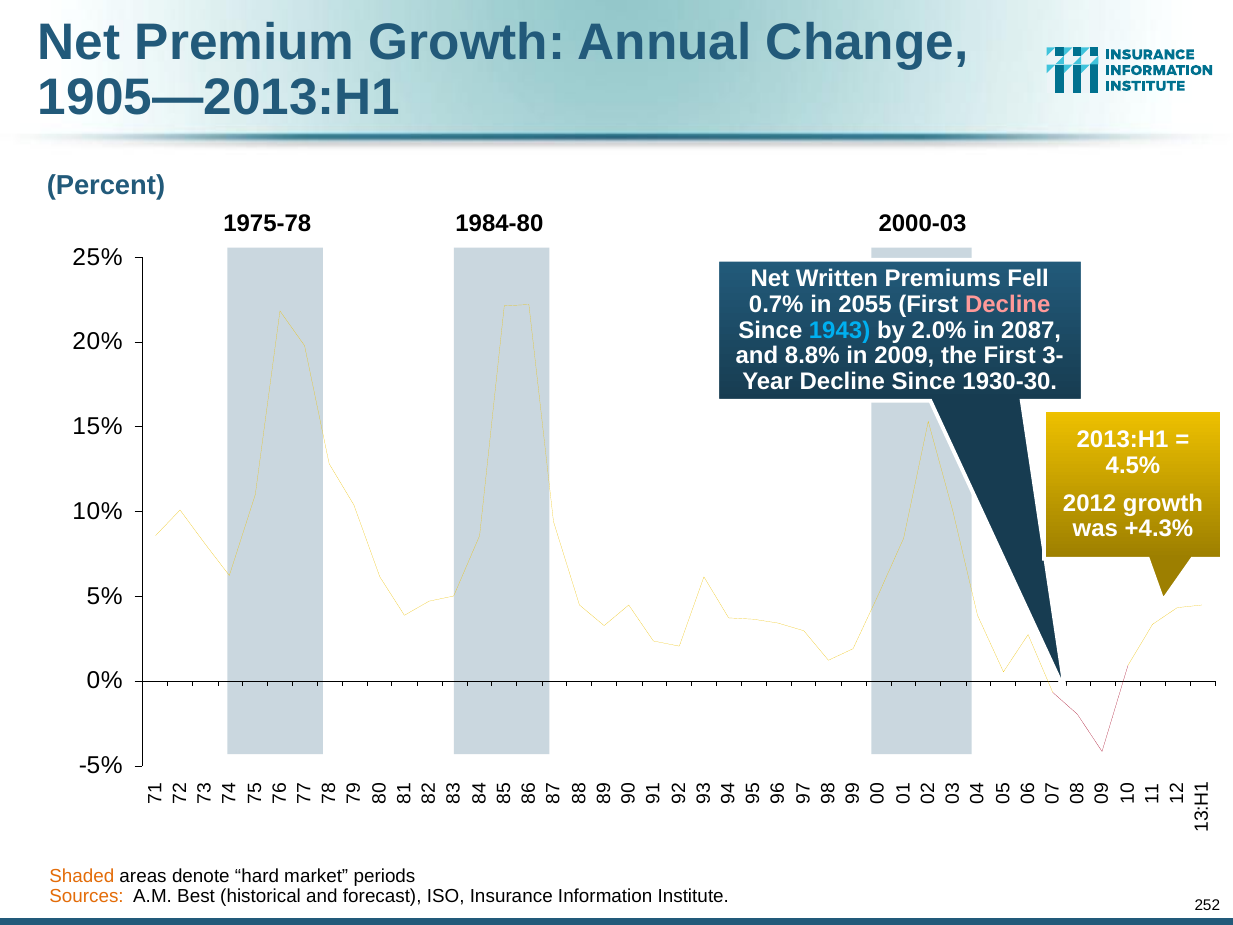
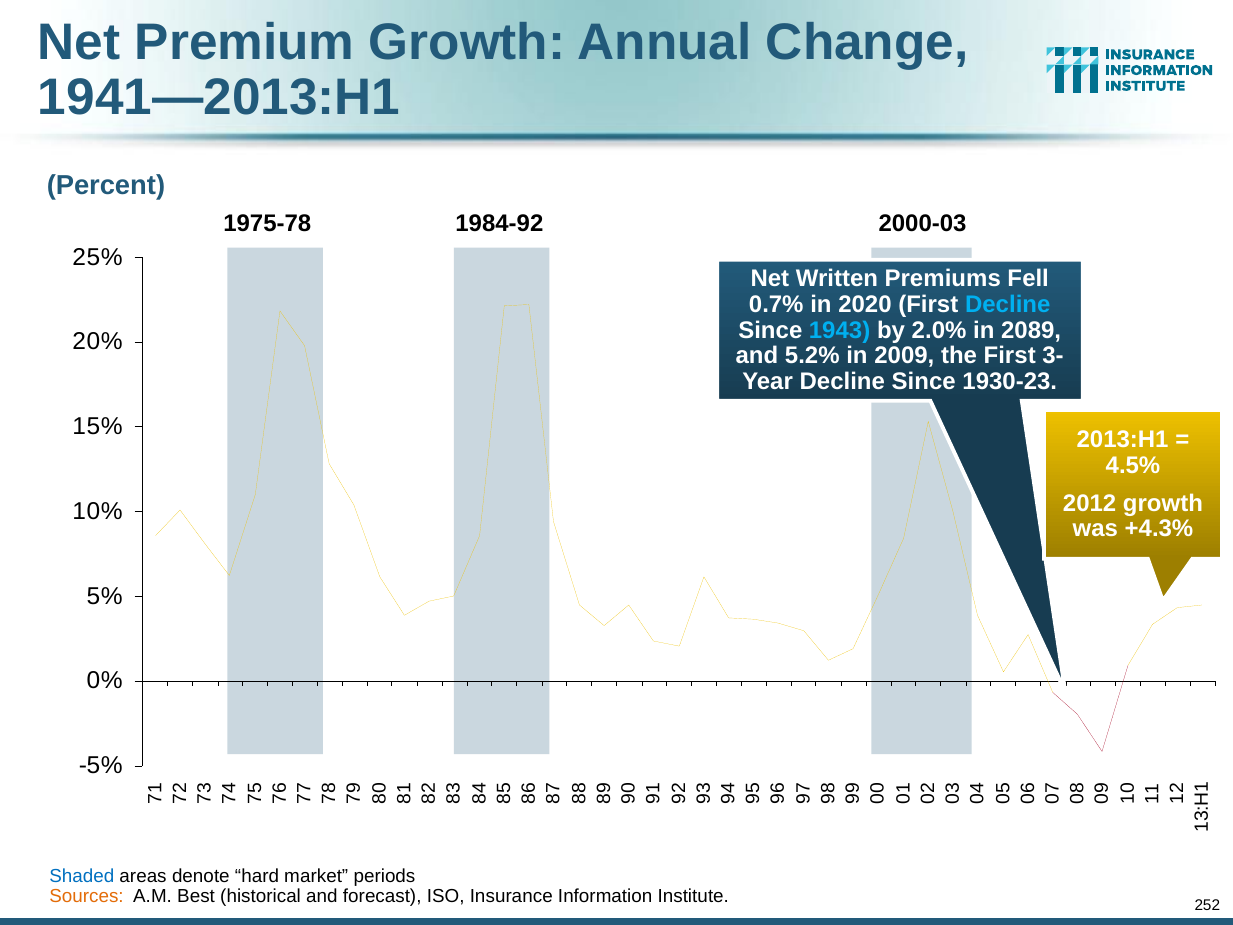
1905—2013:H1: 1905—2013:H1 -> 1941—2013:H1 (219, 98)
1984-80: 1984-80 -> 1984-92 (499, 224)
2055: 2055 -> 2020 (865, 304)
Decline colour: pink -> light blue (1008, 304)
2087: 2087 -> 2089 (1031, 330)
8.8%: 8.8% -> 5.2% (812, 356)
1930-30: 1930-30 -> 1930-23 (1010, 382)
Shaded colour: orange -> blue (82, 876)
